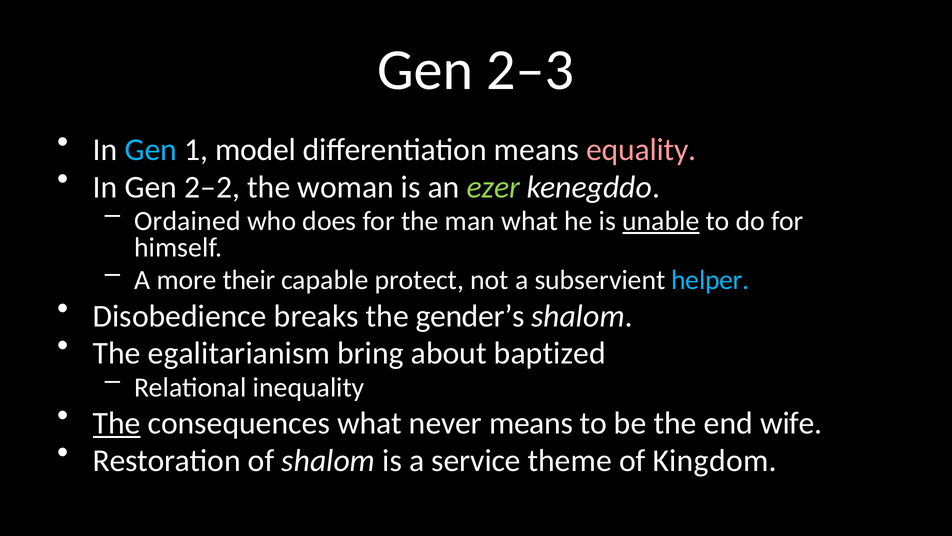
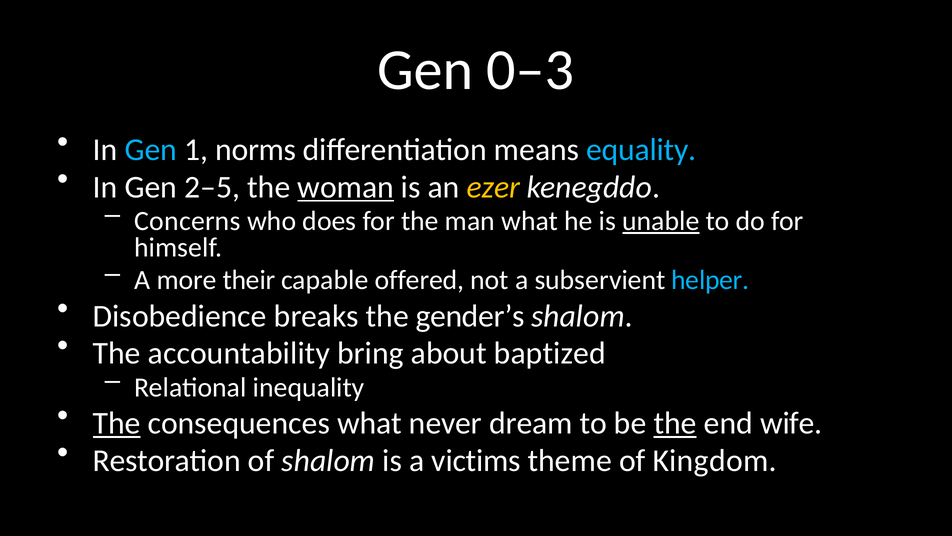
2–3: 2–3 -> 0–3 (530, 70)
model: model -> norms (256, 150)
equality colour: pink -> light blue (641, 150)
2–2: 2–2 -> 2–5 (212, 187)
woman underline: none -> present (346, 187)
ezer colour: light green -> yellow (493, 187)
Ordained: Ordained -> Concerns (188, 221)
protect: protect -> offered (419, 280)
egalitarianism: egalitarianism -> accountability (239, 353)
never means: means -> dream (531, 423)
the underline: none -> present (675, 423)
service: service -> victims (476, 460)
